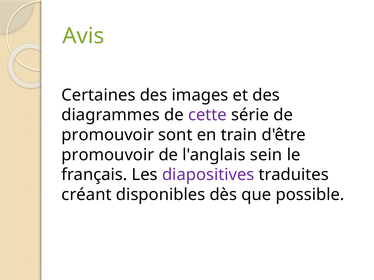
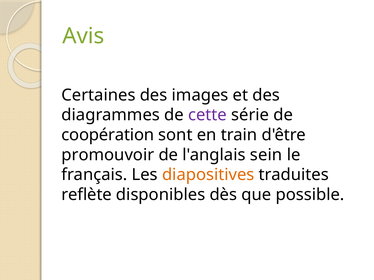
promouvoir: promouvoir -> coopération (108, 135)
diapositives colour: purple -> orange (208, 175)
créant: créant -> reflète (87, 195)
